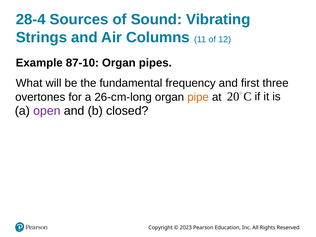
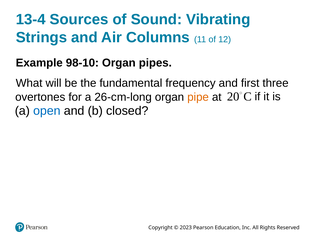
28-4: 28-4 -> 13-4 (31, 20)
87-10: 87-10 -> 98-10 (82, 63)
open colour: purple -> blue (47, 111)
